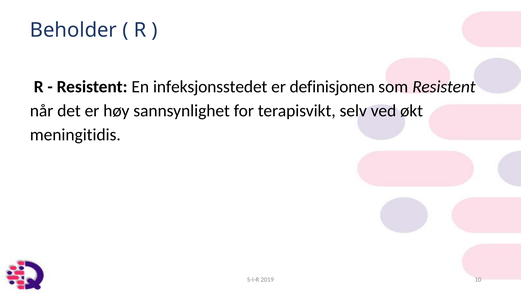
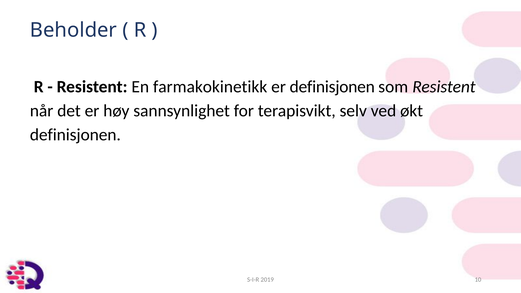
infeksjonsstedet: infeksjonsstedet -> farmakokinetikk (210, 87)
meningitidis: meningitidis -> definisjonen (75, 135)
